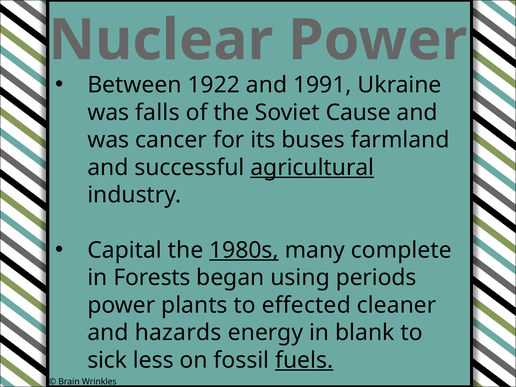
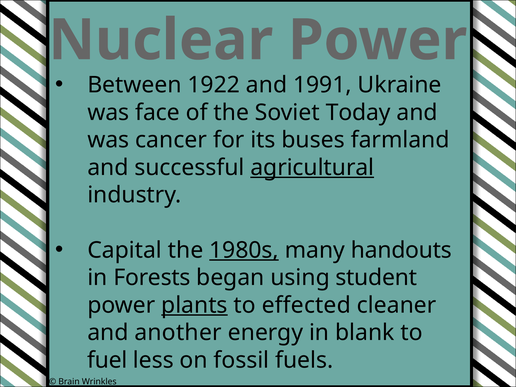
falls: falls -> face (158, 112)
Cause: Cause -> Today (358, 112)
complete: complete -> handouts (401, 250)
periods: periods -> student (376, 278)
plants underline: none -> present (194, 305)
hazards: hazards -> another (178, 333)
sick: sick -> fuel (107, 360)
fuels underline: present -> none (304, 360)
